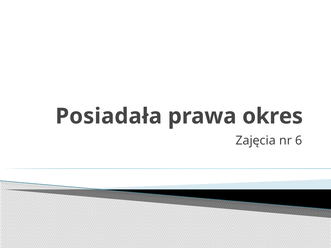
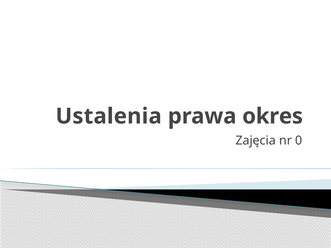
Posiadała: Posiadała -> Ustalenia (109, 116)
6: 6 -> 0 (299, 141)
